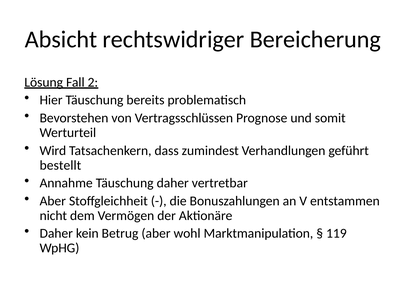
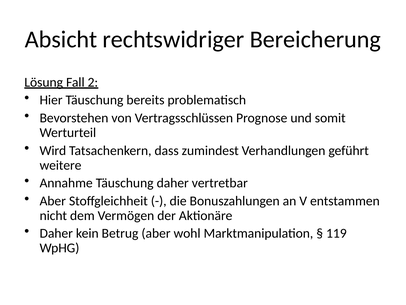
bestellt: bestellt -> weitere (60, 165)
